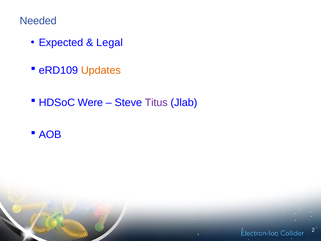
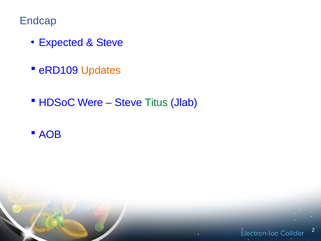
Needed: Needed -> Endcap (38, 21)
Legal: Legal -> Steve (110, 43)
Titus colour: purple -> green (156, 102)
